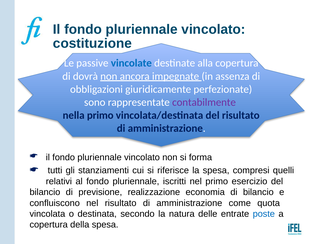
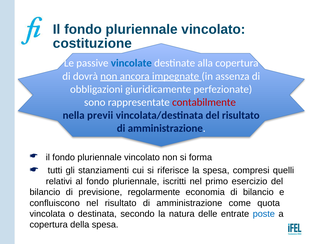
contabilmente colour: purple -> red (204, 102)
nella primo: primo -> previi (100, 115)
realizzazione: realizzazione -> regolarmente (154, 192)
